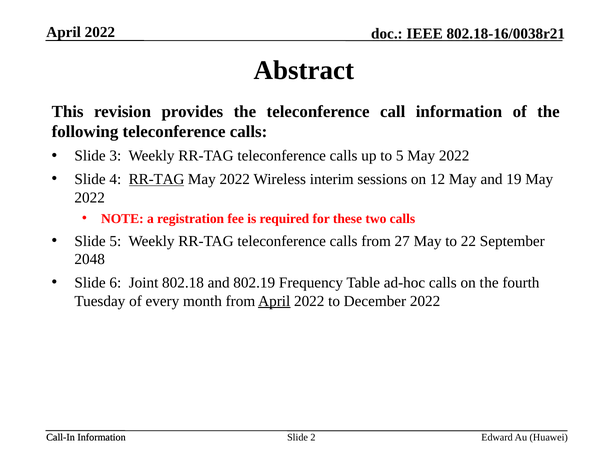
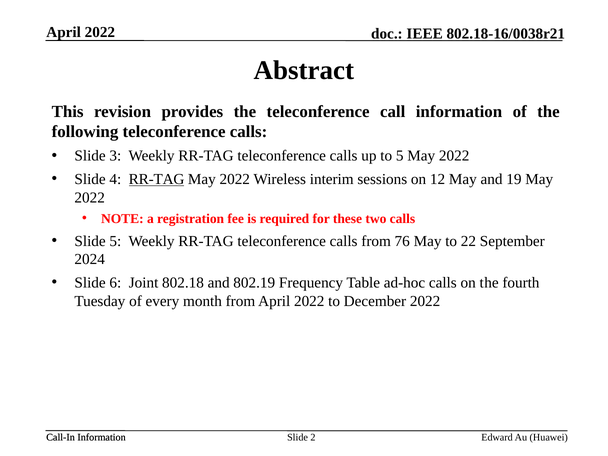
27: 27 -> 76 (402, 241)
2048: 2048 -> 2024 (90, 259)
April underline: present -> none (274, 301)
